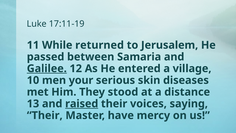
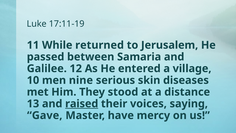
Galilee underline: present -> none (47, 68)
your: your -> nine (81, 80)
Their: Their -> Gave (45, 115)
